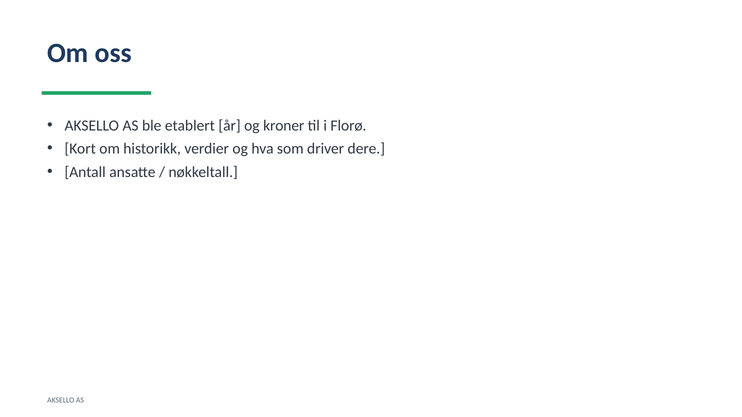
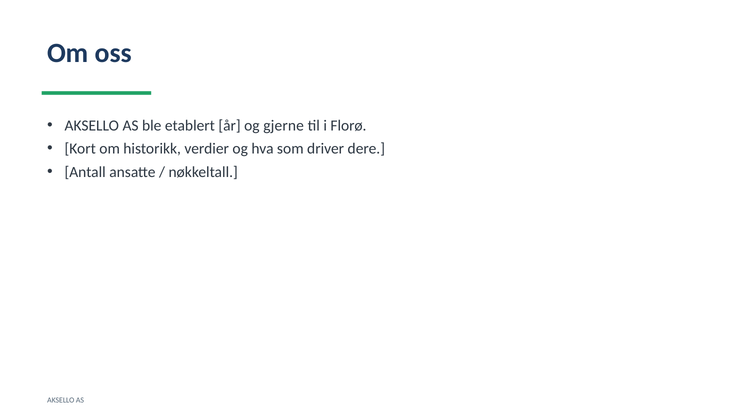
kroner: kroner -> gjerne (284, 126)
